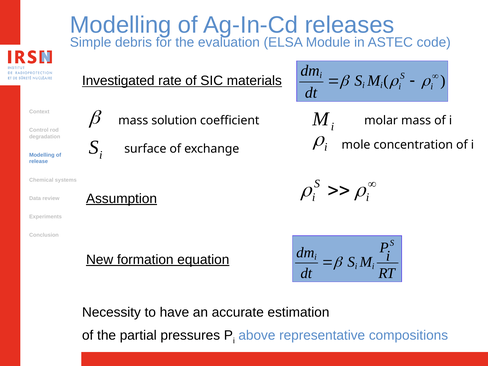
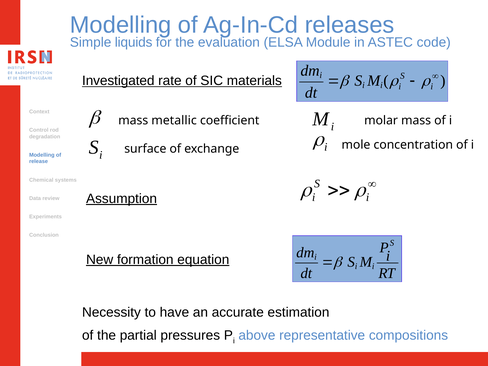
debris: debris -> liquids (134, 42)
solution: solution -> metallic (174, 120)
